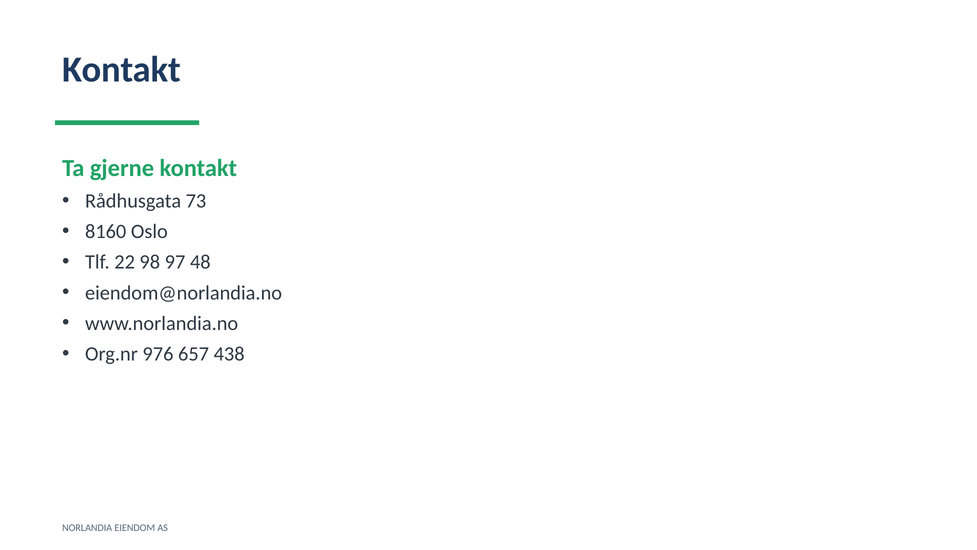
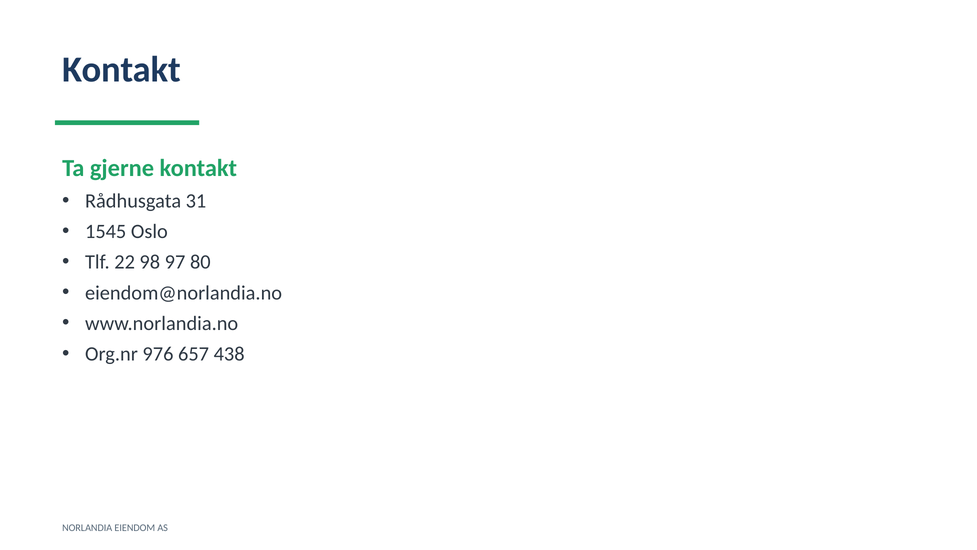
73: 73 -> 31 (196, 201)
8160: 8160 -> 1545 (106, 231)
48: 48 -> 80 (200, 262)
